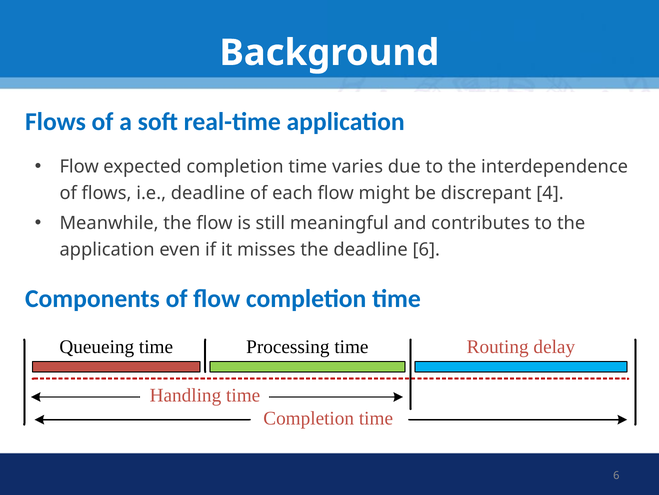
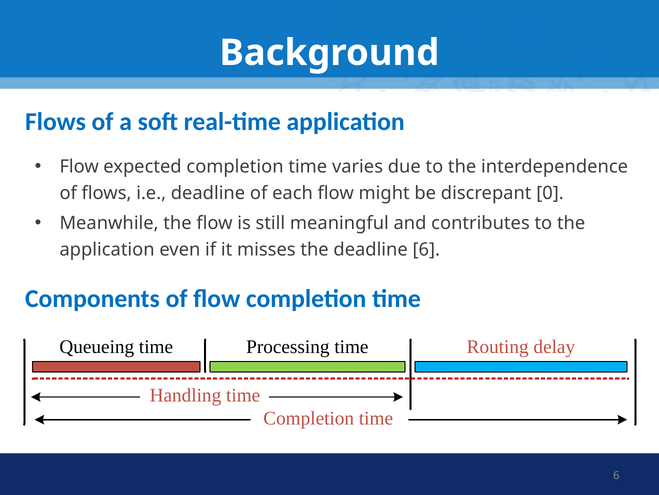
4: 4 -> 0 (550, 193)
